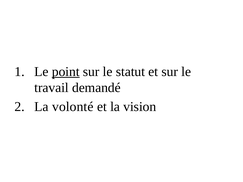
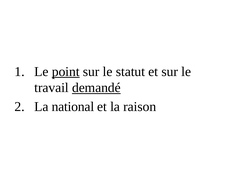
demandé underline: none -> present (96, 88)
volonté: volonté -> national (73, 107)
vision: vision -> raison (140, 107)
